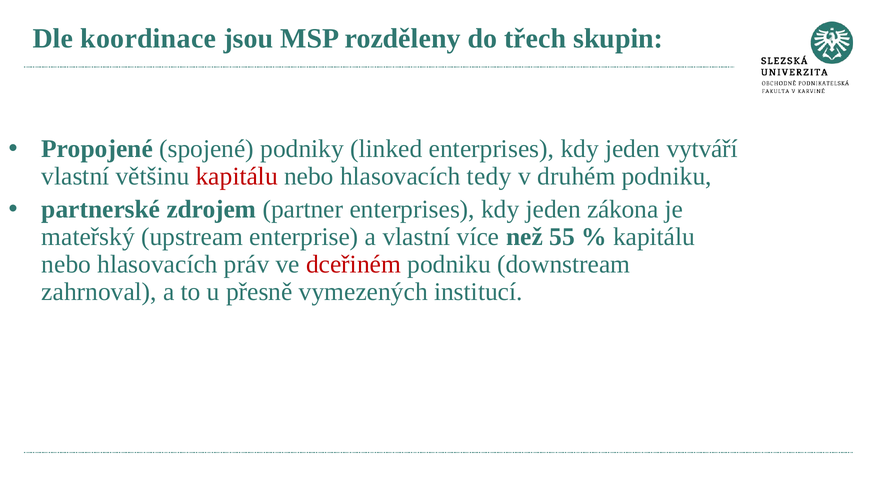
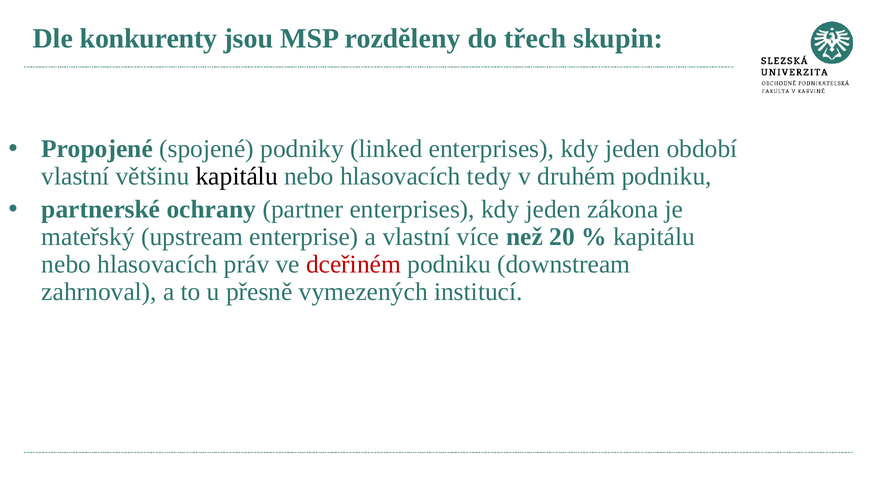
koordinace: koordinace -> konkurenty (148, 39)
vytváří: vytváří -> období (702, 149)
kapitálu colour: red -> black (237, 177)
zdrojem: zdrojem -> ochrany (211, 209)
55: 55 -> 20 (562, 237)
